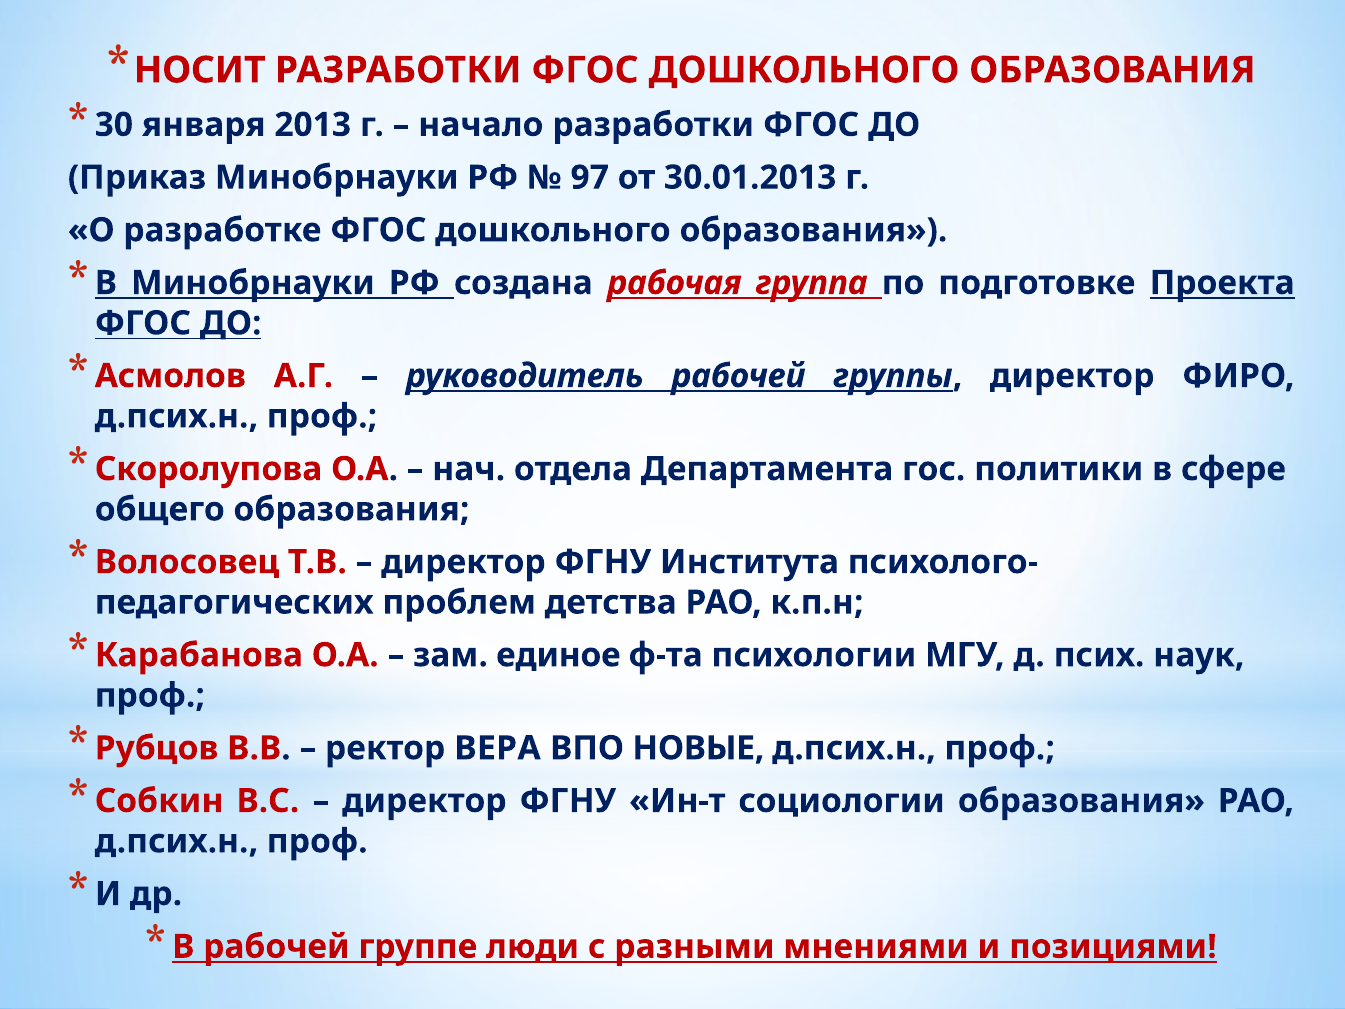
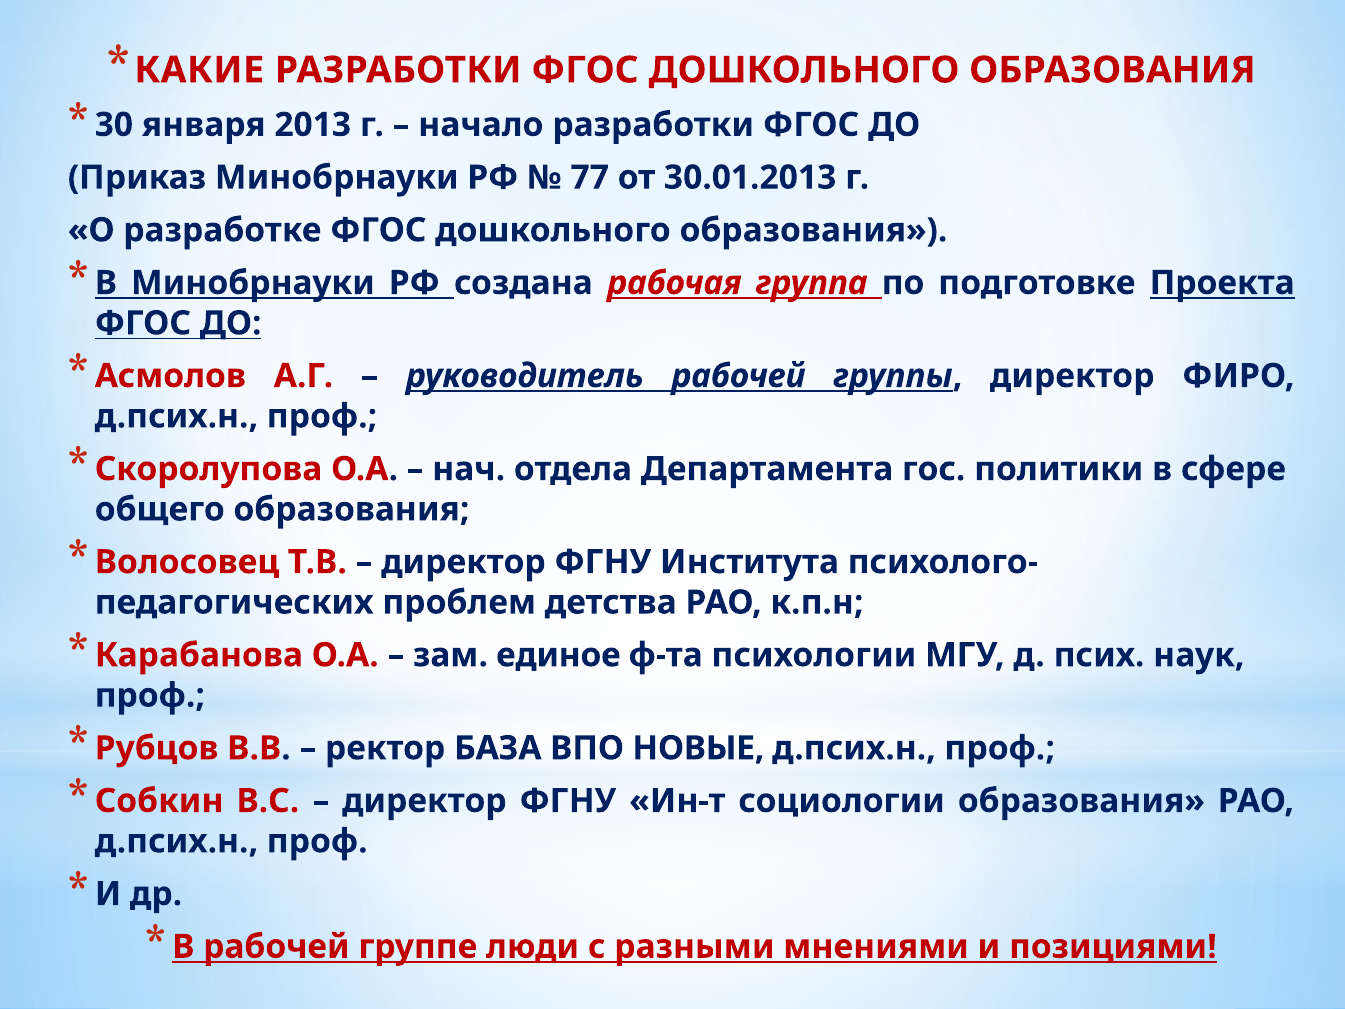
НОСИТ: НОСИТ -> КАКИЕ (199, 70)
97: 97 -> 77 (590, 177)
ВЕРА: ВЕРА -> БАЗА (498, 748)
